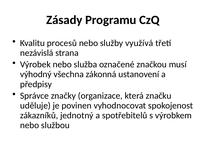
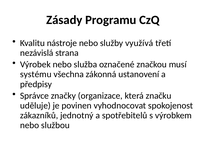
procesů: procesů -> nástroje (62, 43)
výhodný: výhodný -> systému (36, 75)
